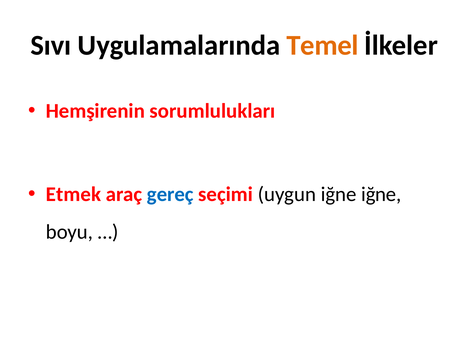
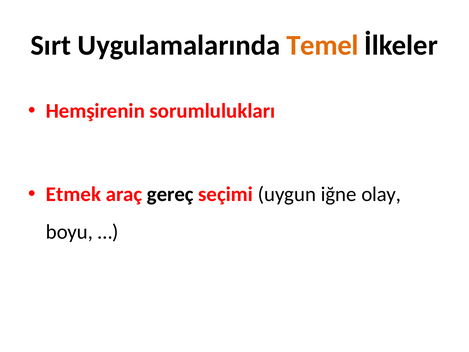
Sıvı: Sıvı -> Sırt (51, 45)
gereç colour: blue -> black (170, 194)
iğne iğne: iğne -> olay (381, 194)
